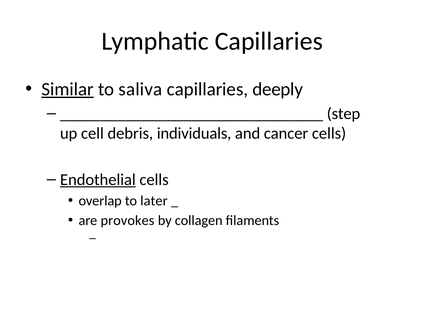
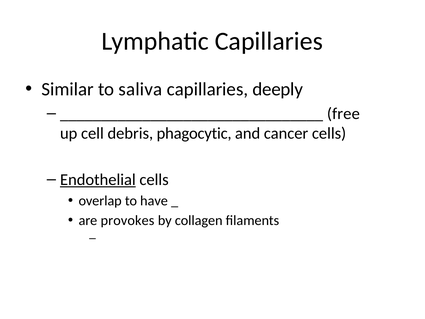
Similar underline: present -> none (68, 89)
step: step -> free (343, 114)
individuals: individuals -> phagocytic (194, 133)
later: later -> have (154, 201)
